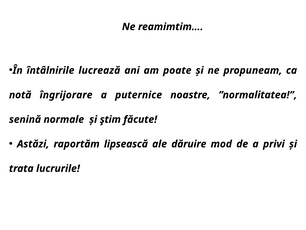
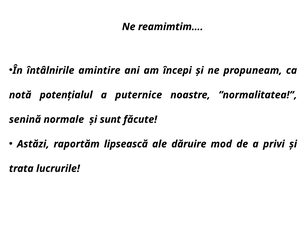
lucrează: lucrează -> amintire (99, 70)
poate: poate -> începi (177, 70)
îngrijorare: îngrijorare -> potențialul (66, 95)
ştim: ştim -> sunt (110, 119)
